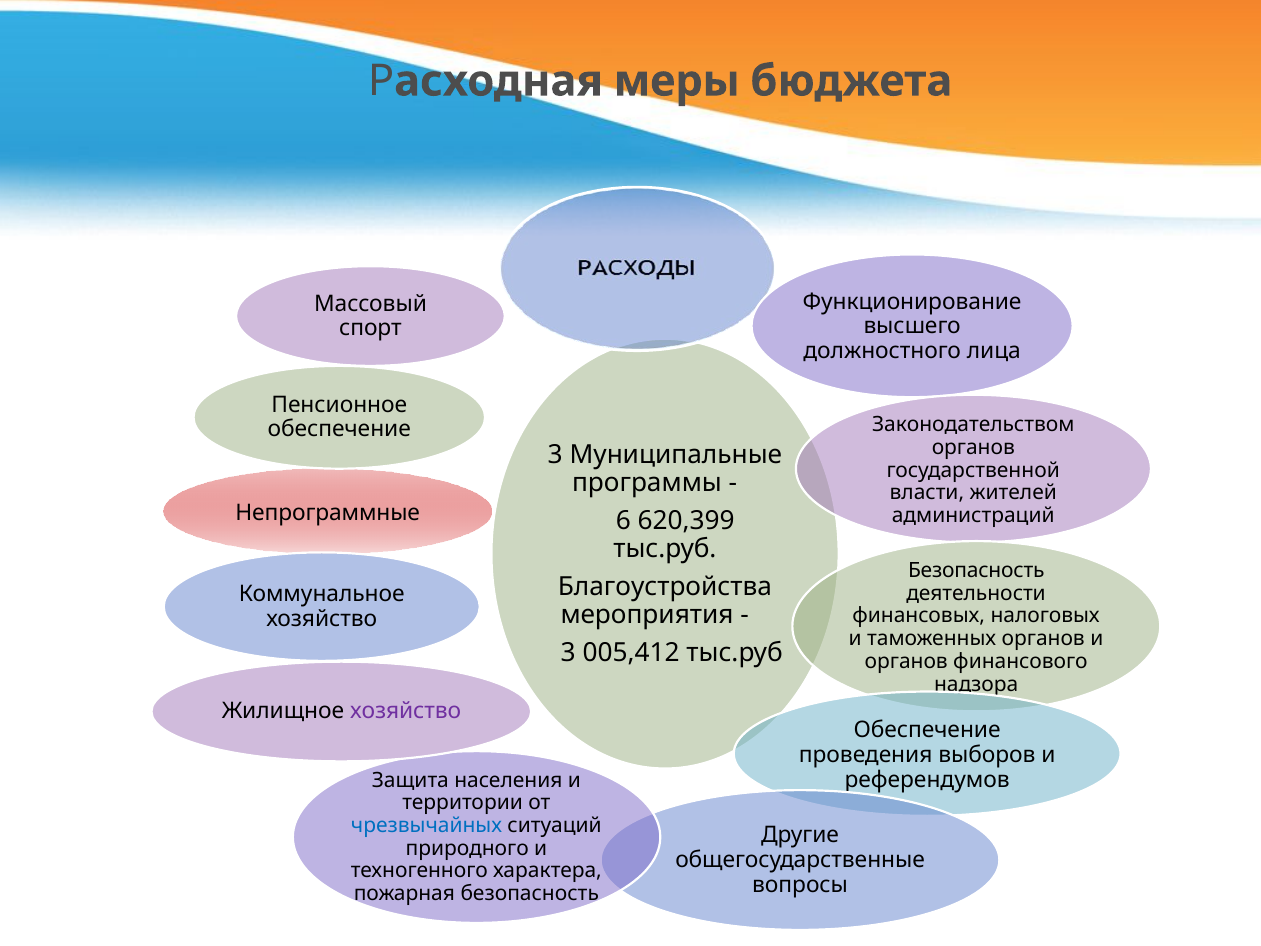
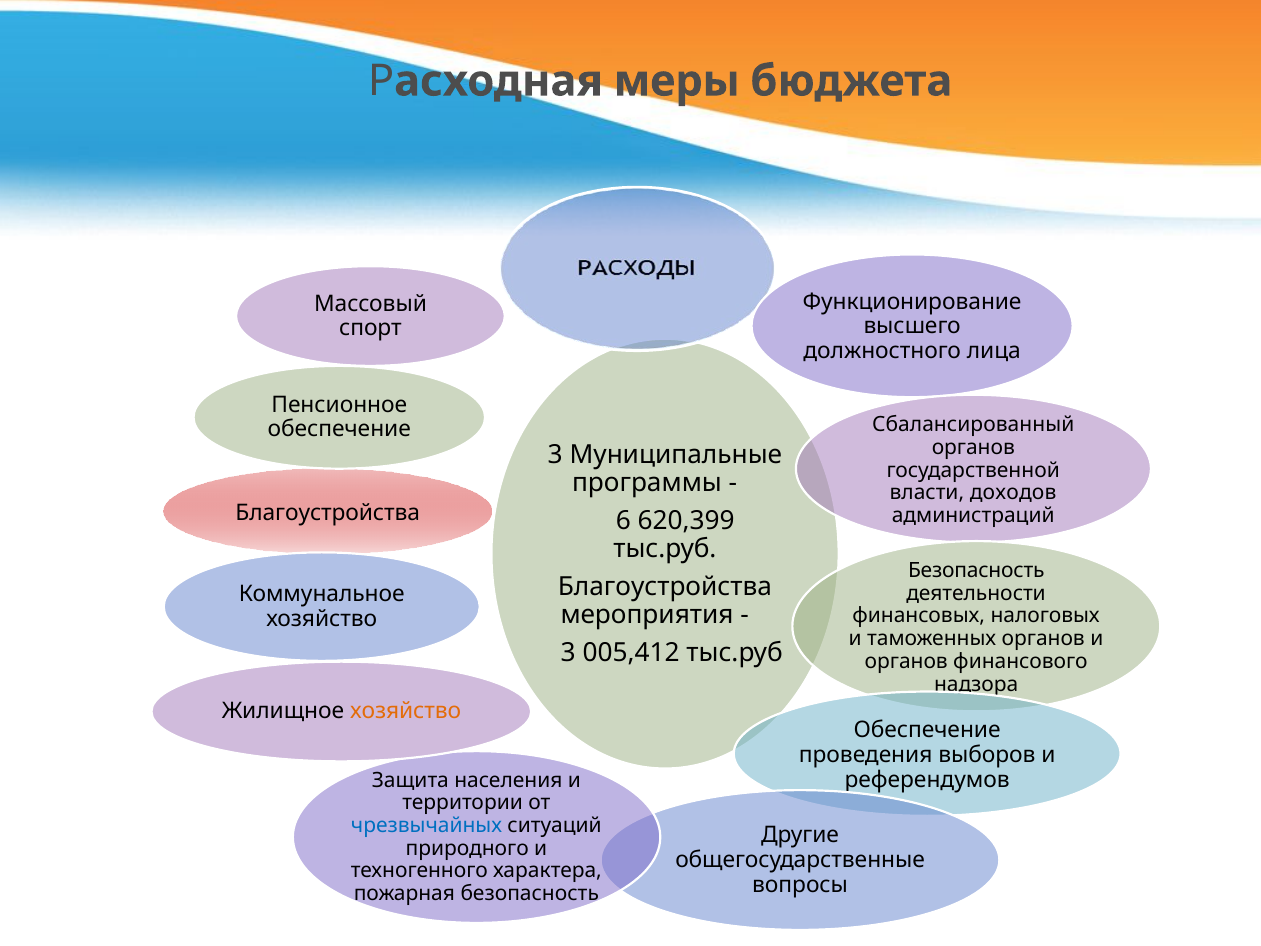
Законодательством: Законодательством -> Сбалансированный (973, 425)
жителей: жителей -> доходов (1013, 493)
Непрограммные: Непрограммные -> Благоустройства (328, 513)
хозяйство colour: purple -> orange (406, 711)
